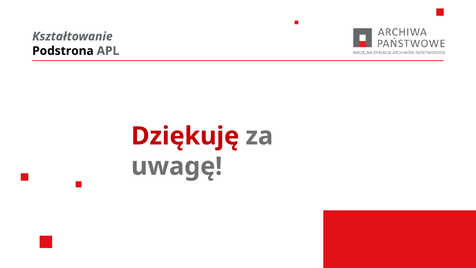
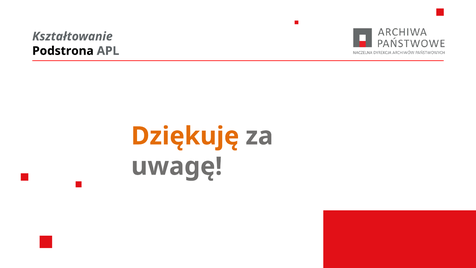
Dziękuję colour: red -> orange (185, 136)
